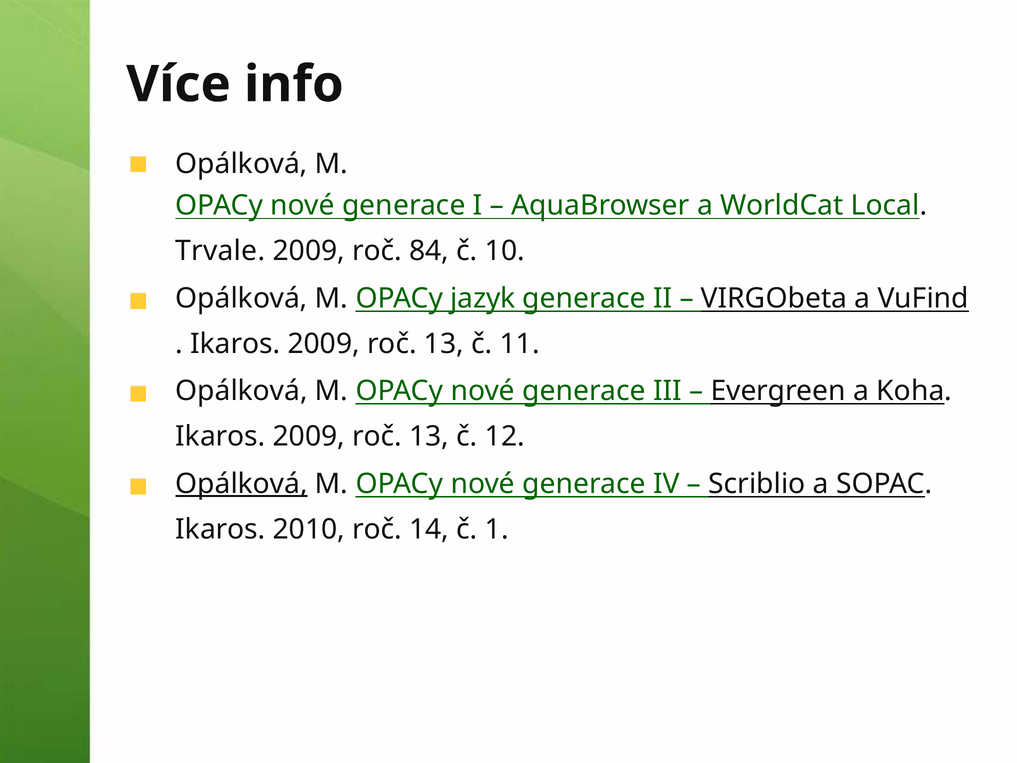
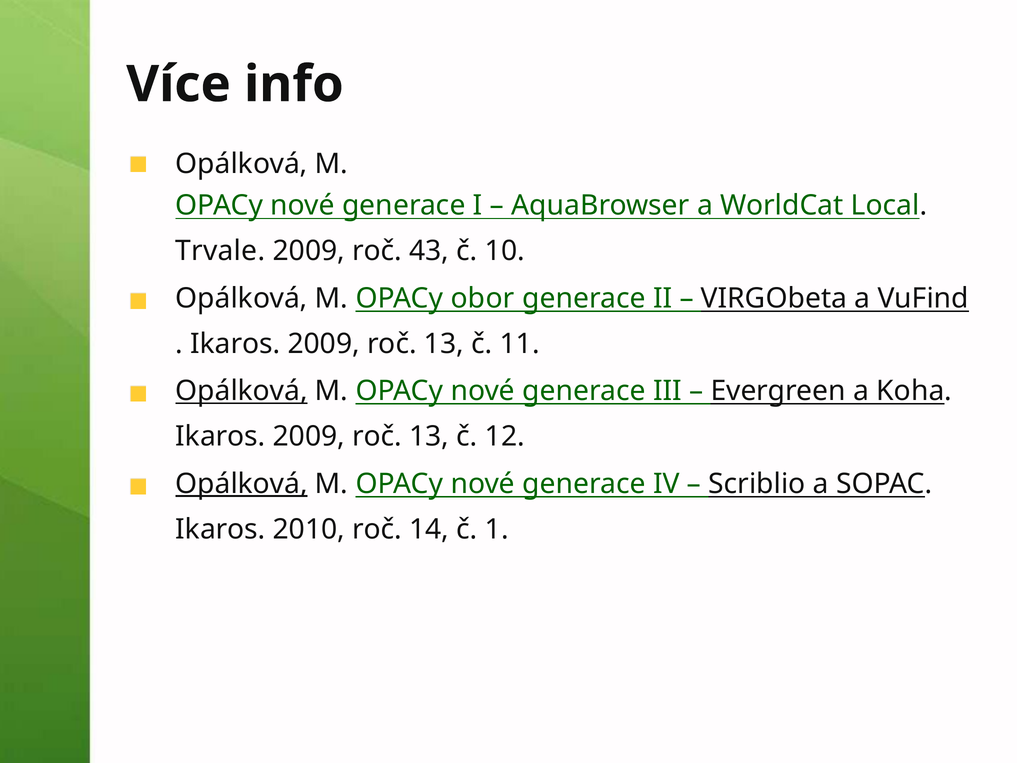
84: 84 -> 43 (429, 251)
jazyk: jazyk -> obor (483, 298)
Opálková underline: none -> present (242, 391)
